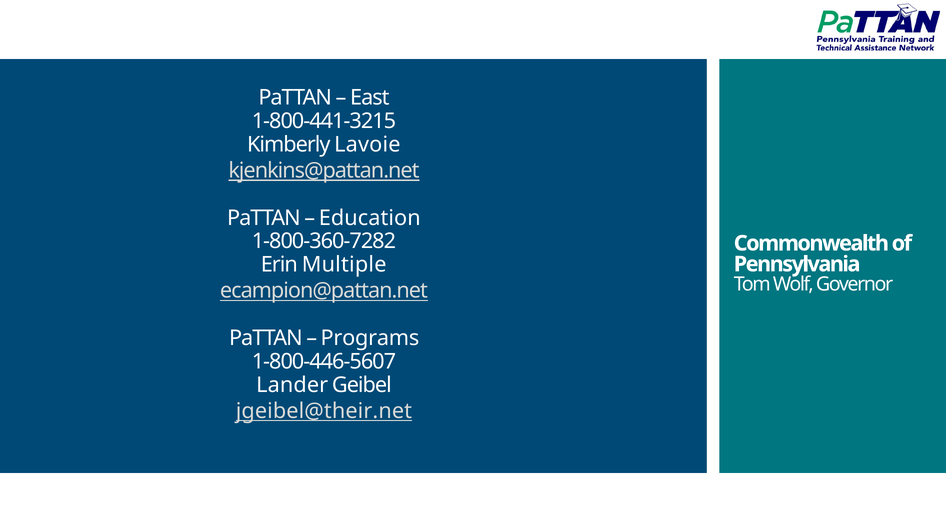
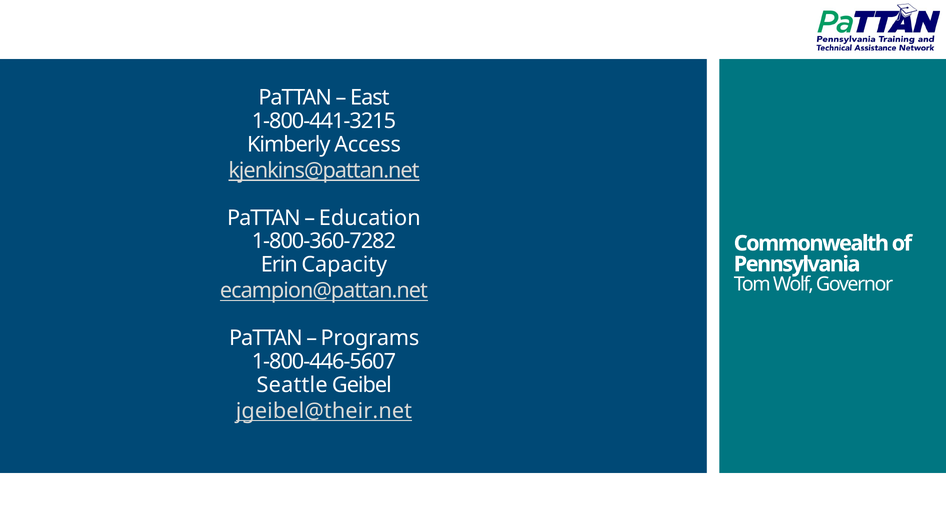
Lavoie: Lavoie -> Access (368, 145)
Multiple: Multiple -> Capacity (344, 265)
Lander: Lander -> Seattle (292, 385)
